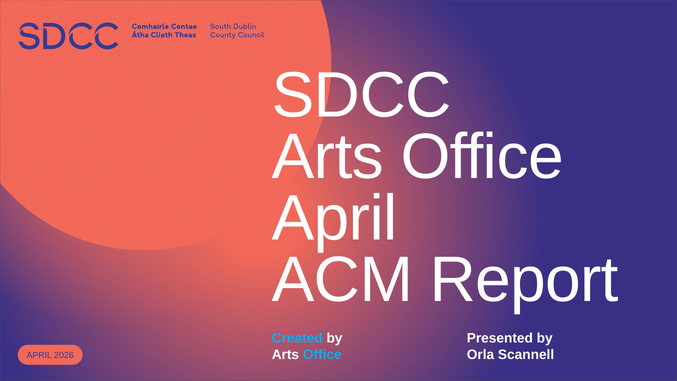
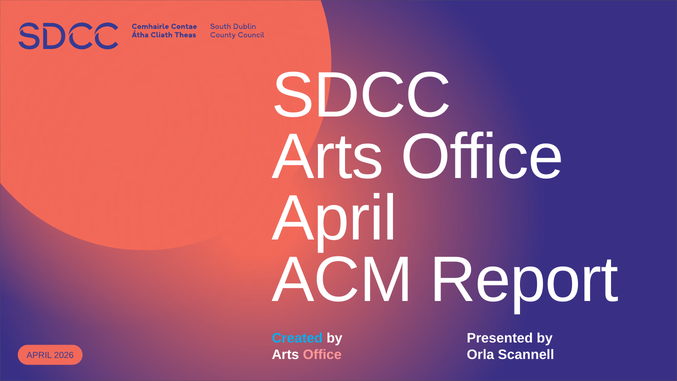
Office colour: light blue -> pink (322, 355)
